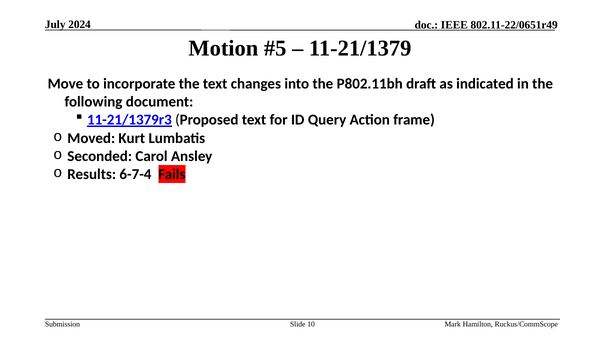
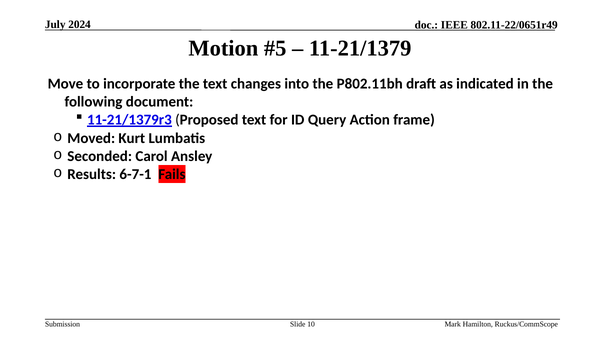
6-7-4: 6-7-4 -> 6-7-1 (135, 174)
